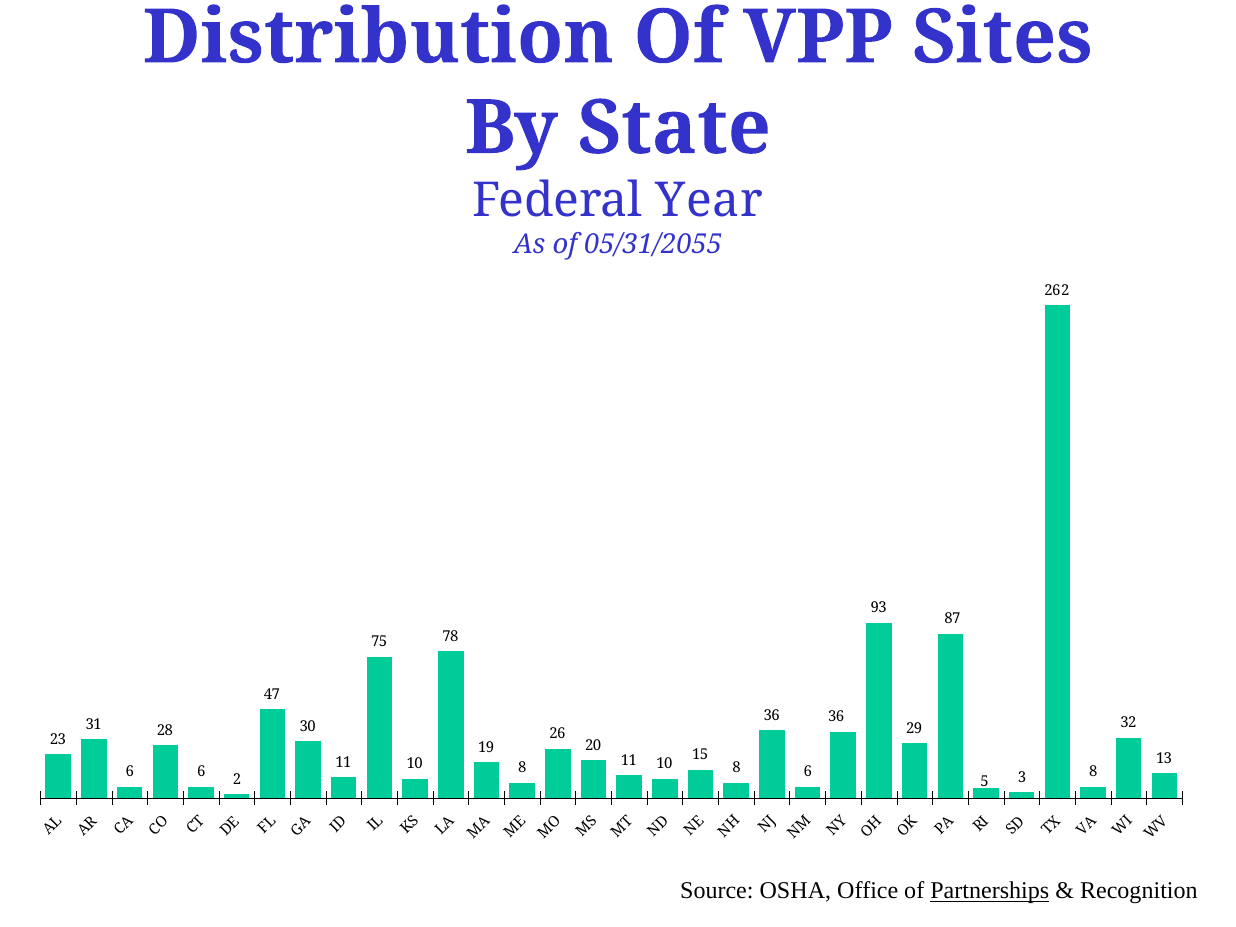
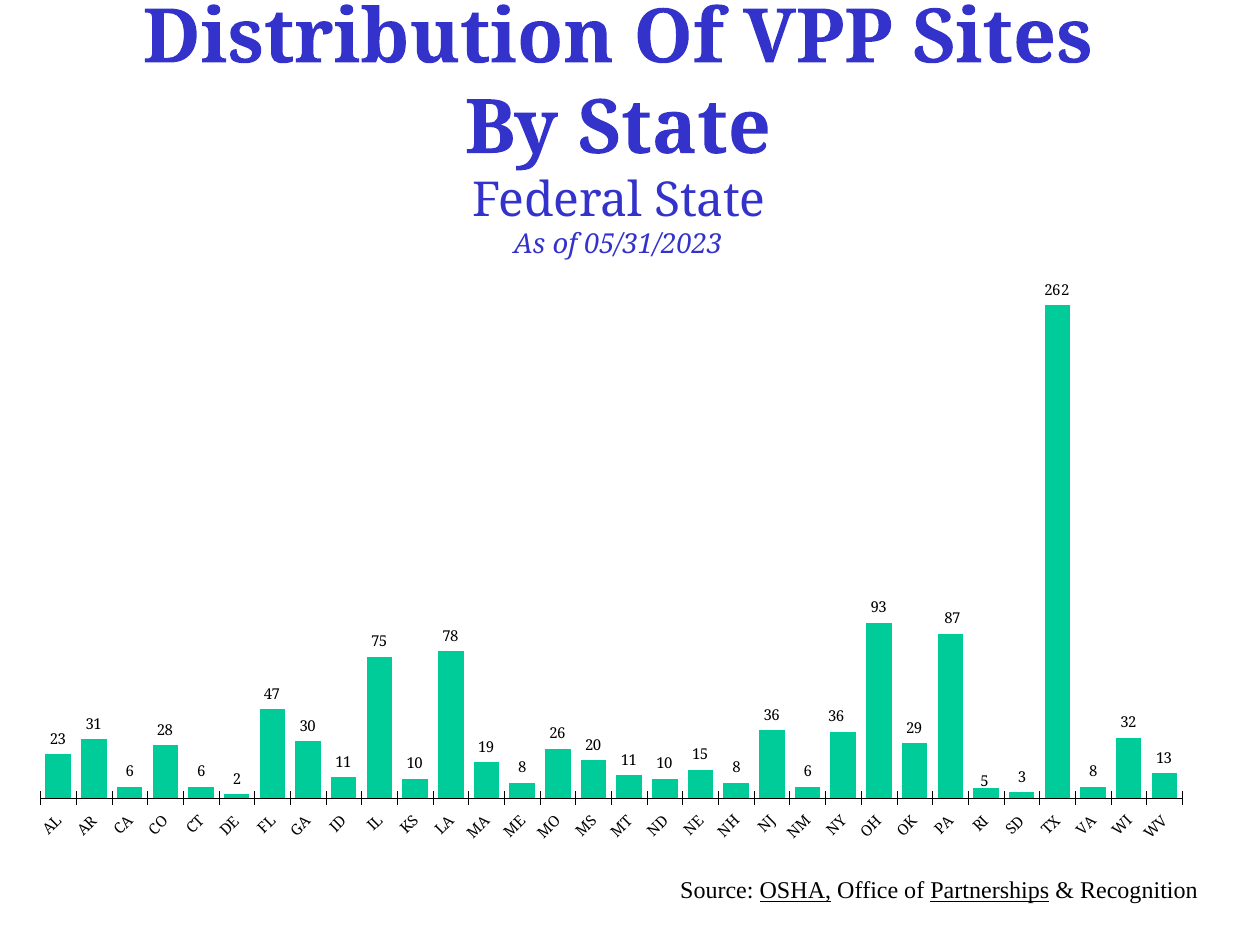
Federal Year: Year -> State (710, 200)
05/31/2055: 05/31/2055 -> 05/31/2023 (653, 244)
OSHA underline: none -> present (795, 891)
